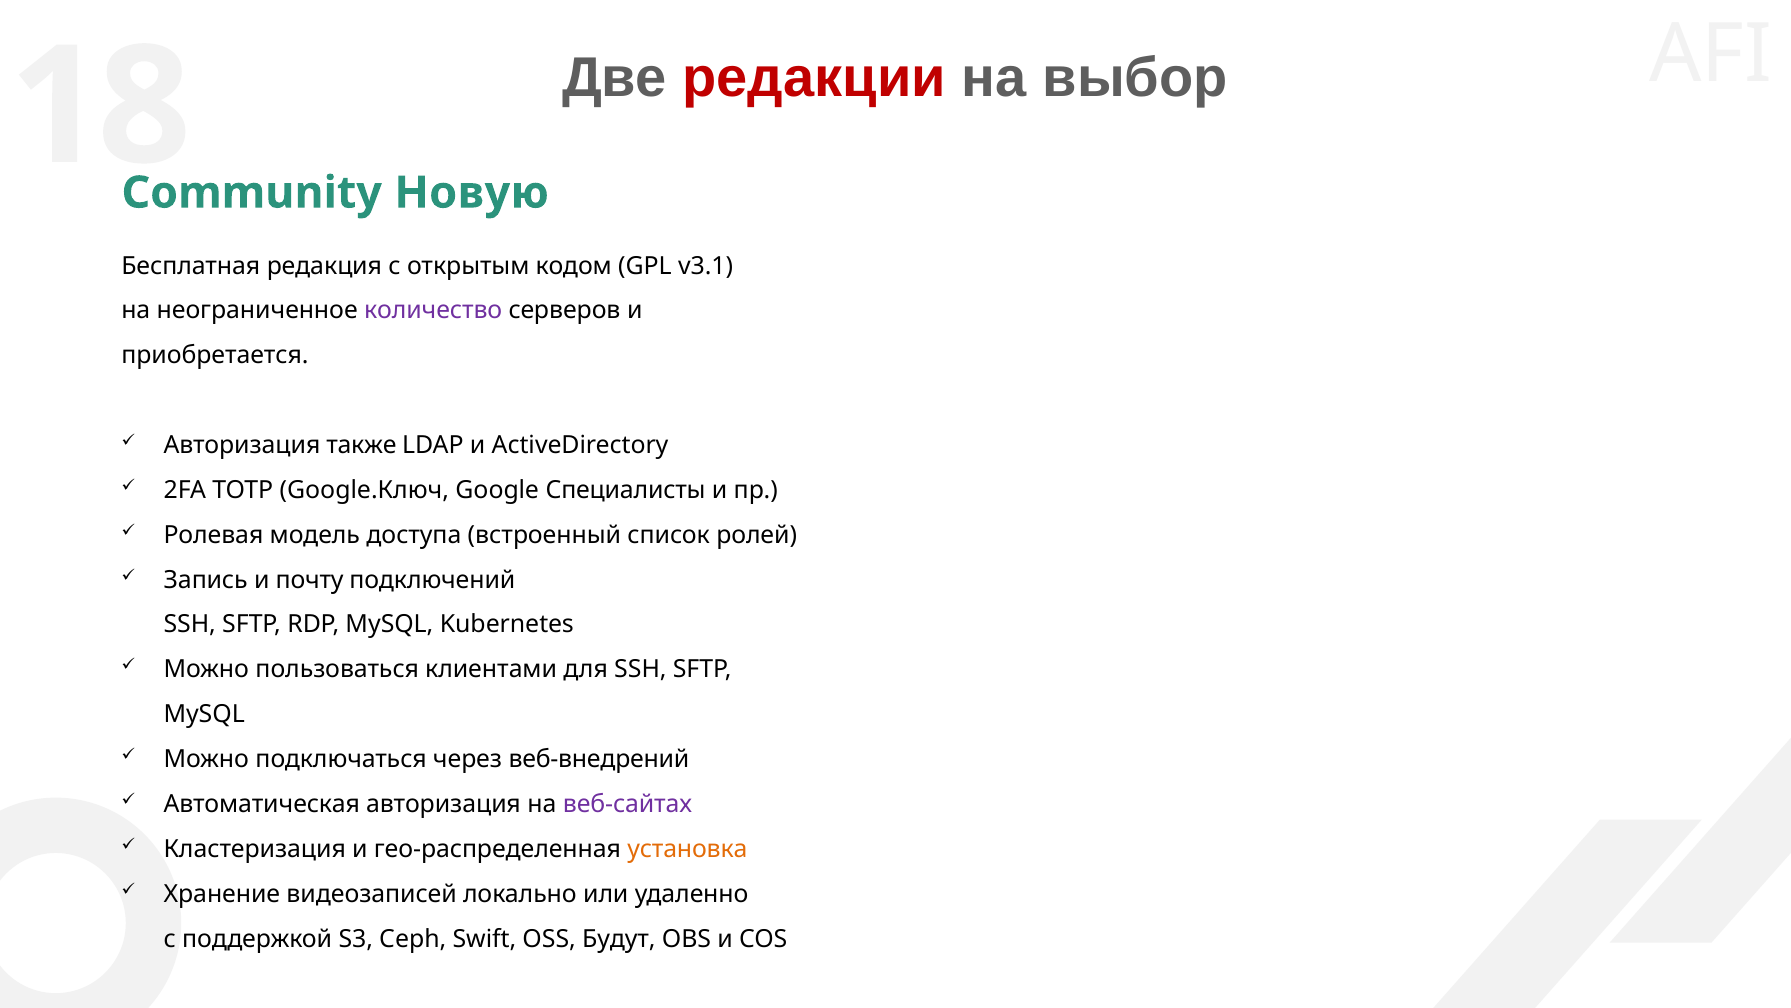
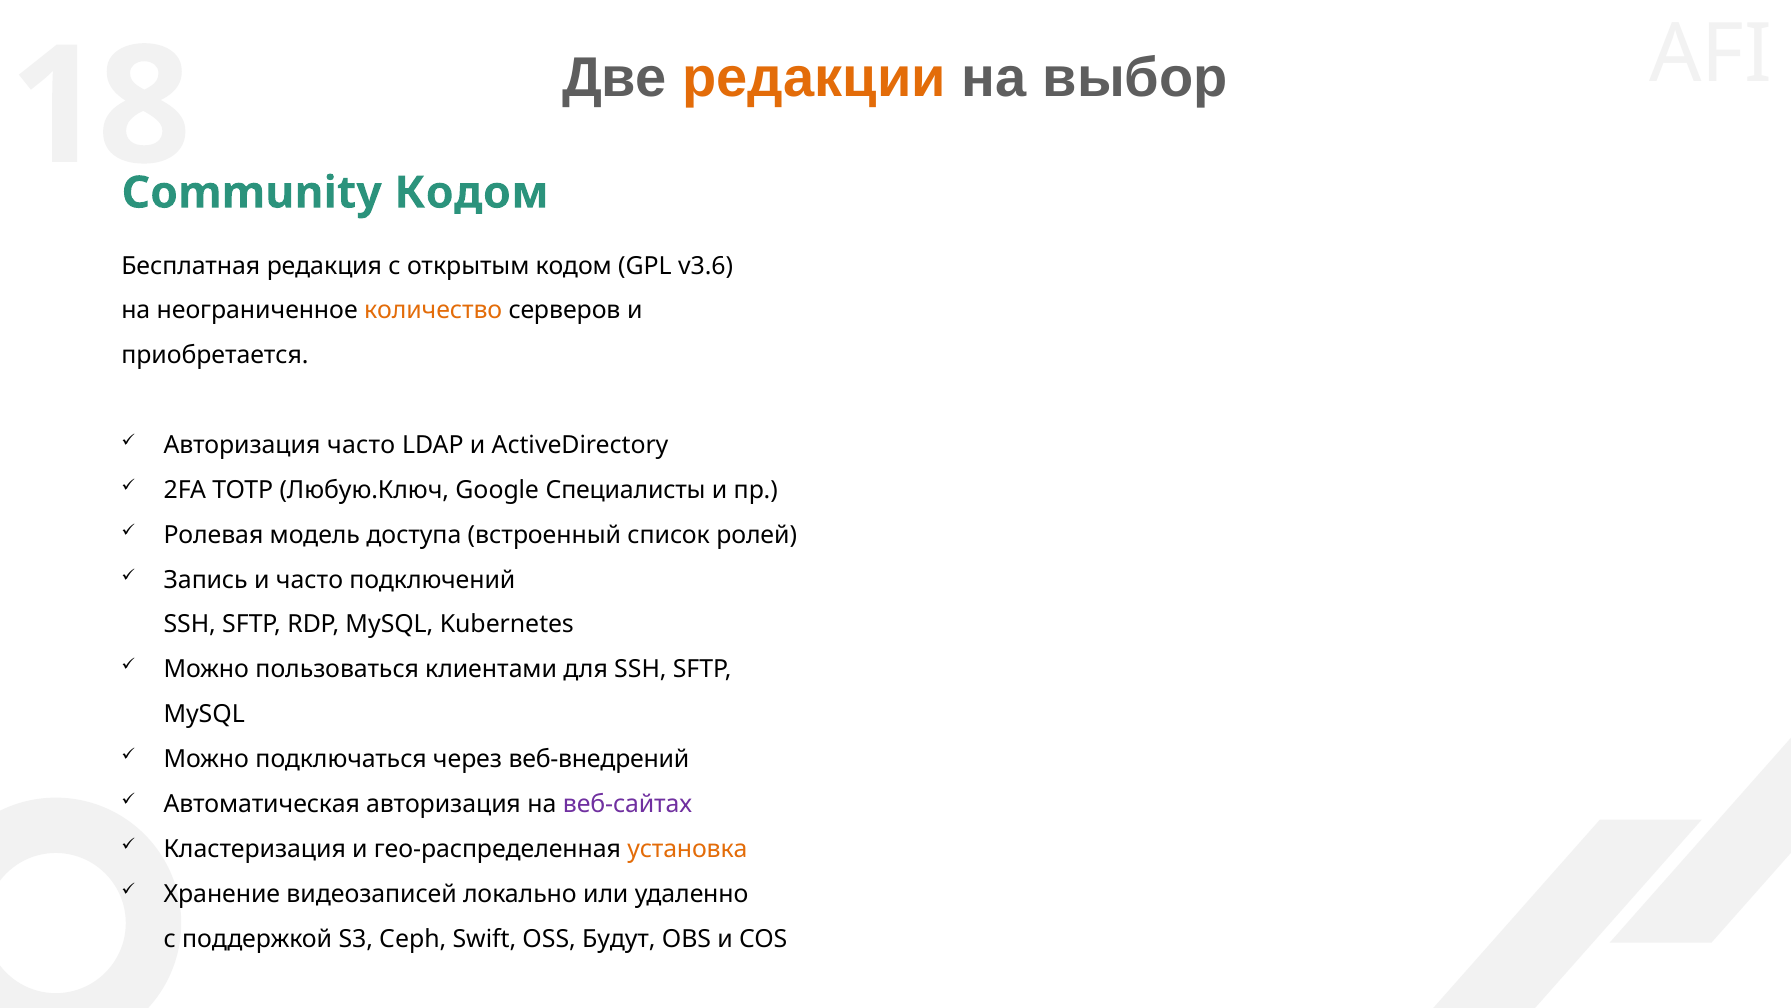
редакции colour: red -> orange (814, 78)
Community Новую: Новую -> Кодом (472, 193)
v3.1: v3.1 -> v3.6 (706, 266)
количество colour: purple -> orange (433, 311)
Авторизация также: также -> часто (361, 445)
Google.Ключ: Google.Ключ -> Любую.Ключ (364, 490)
и почту: почту -> часто (310, 580)
